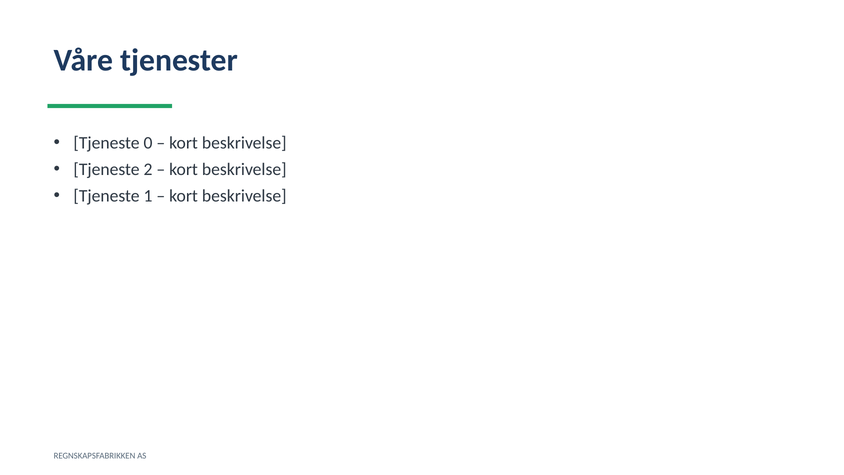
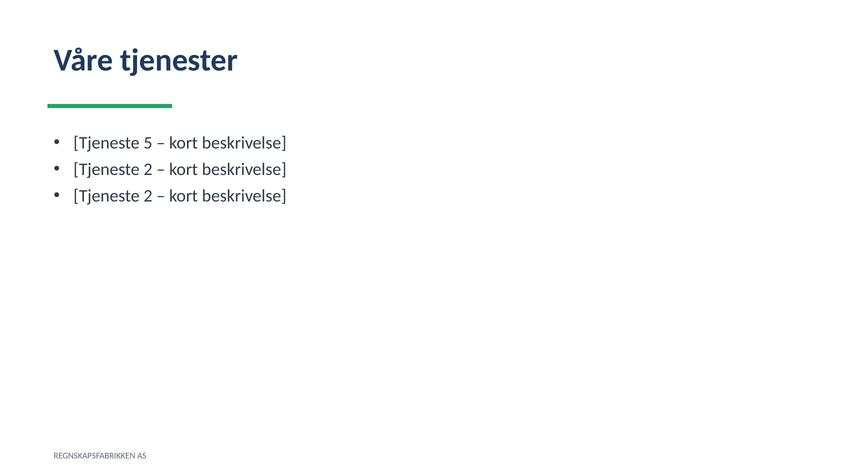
0: 0 -> 5 (148, 143)
1: 1 -> 2 (148, 196)
